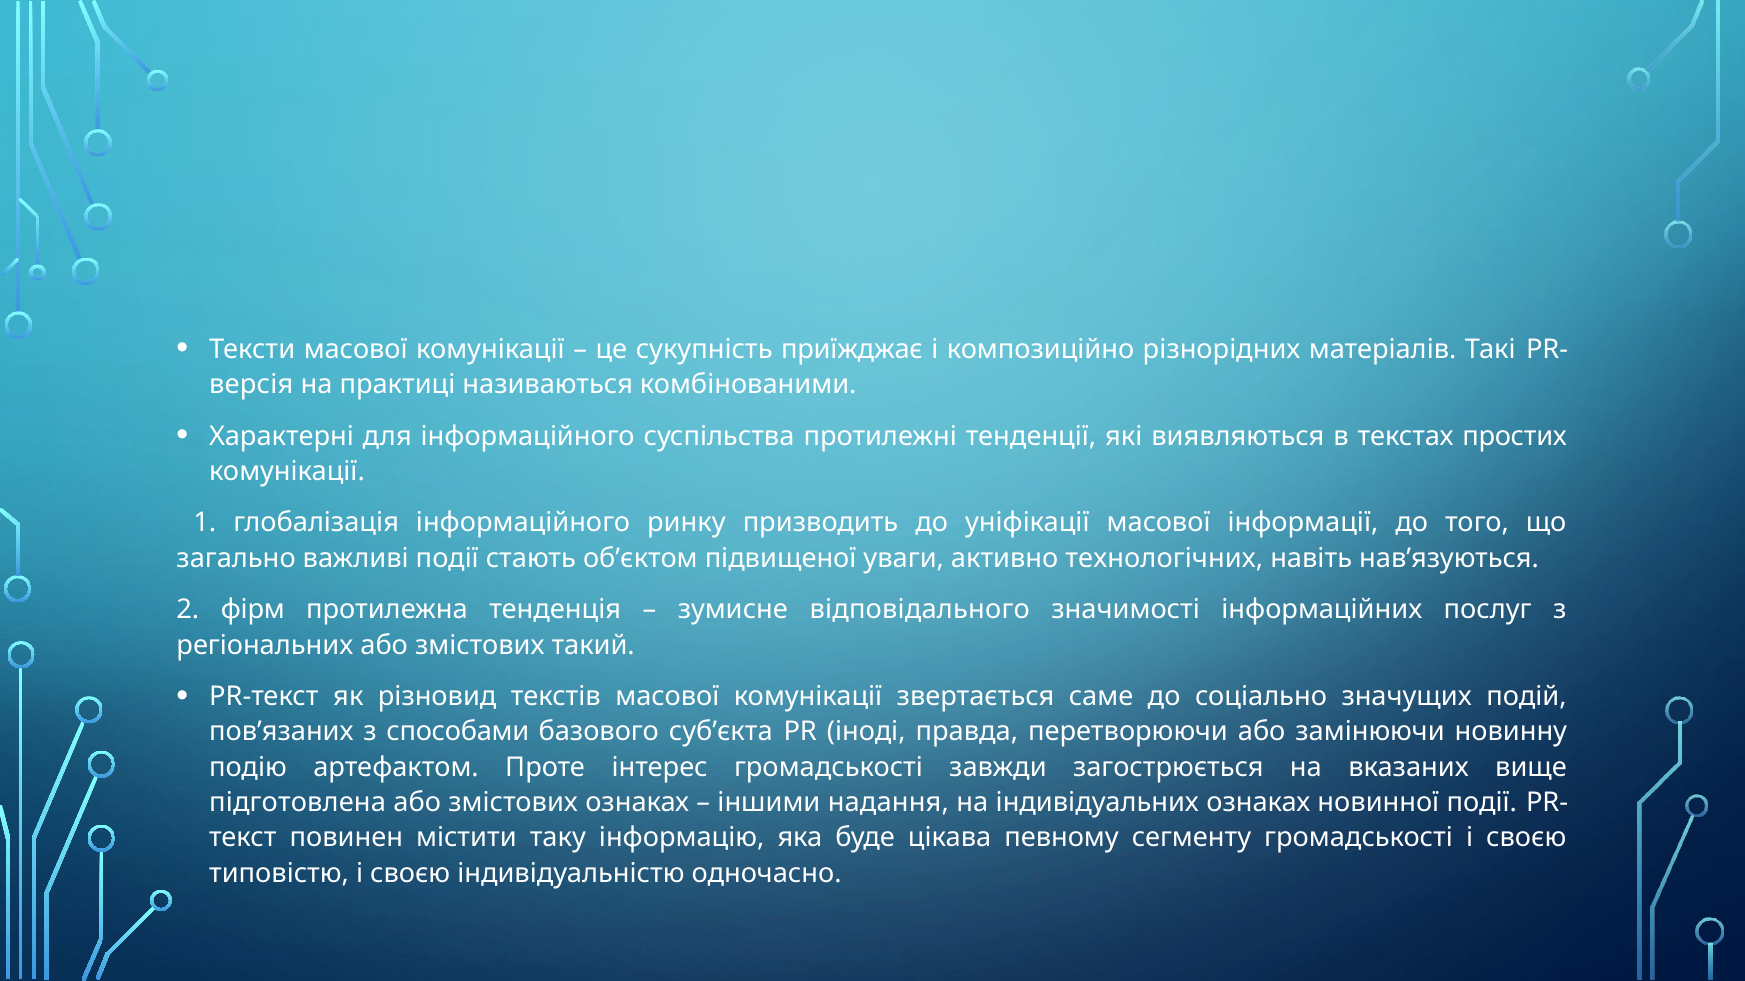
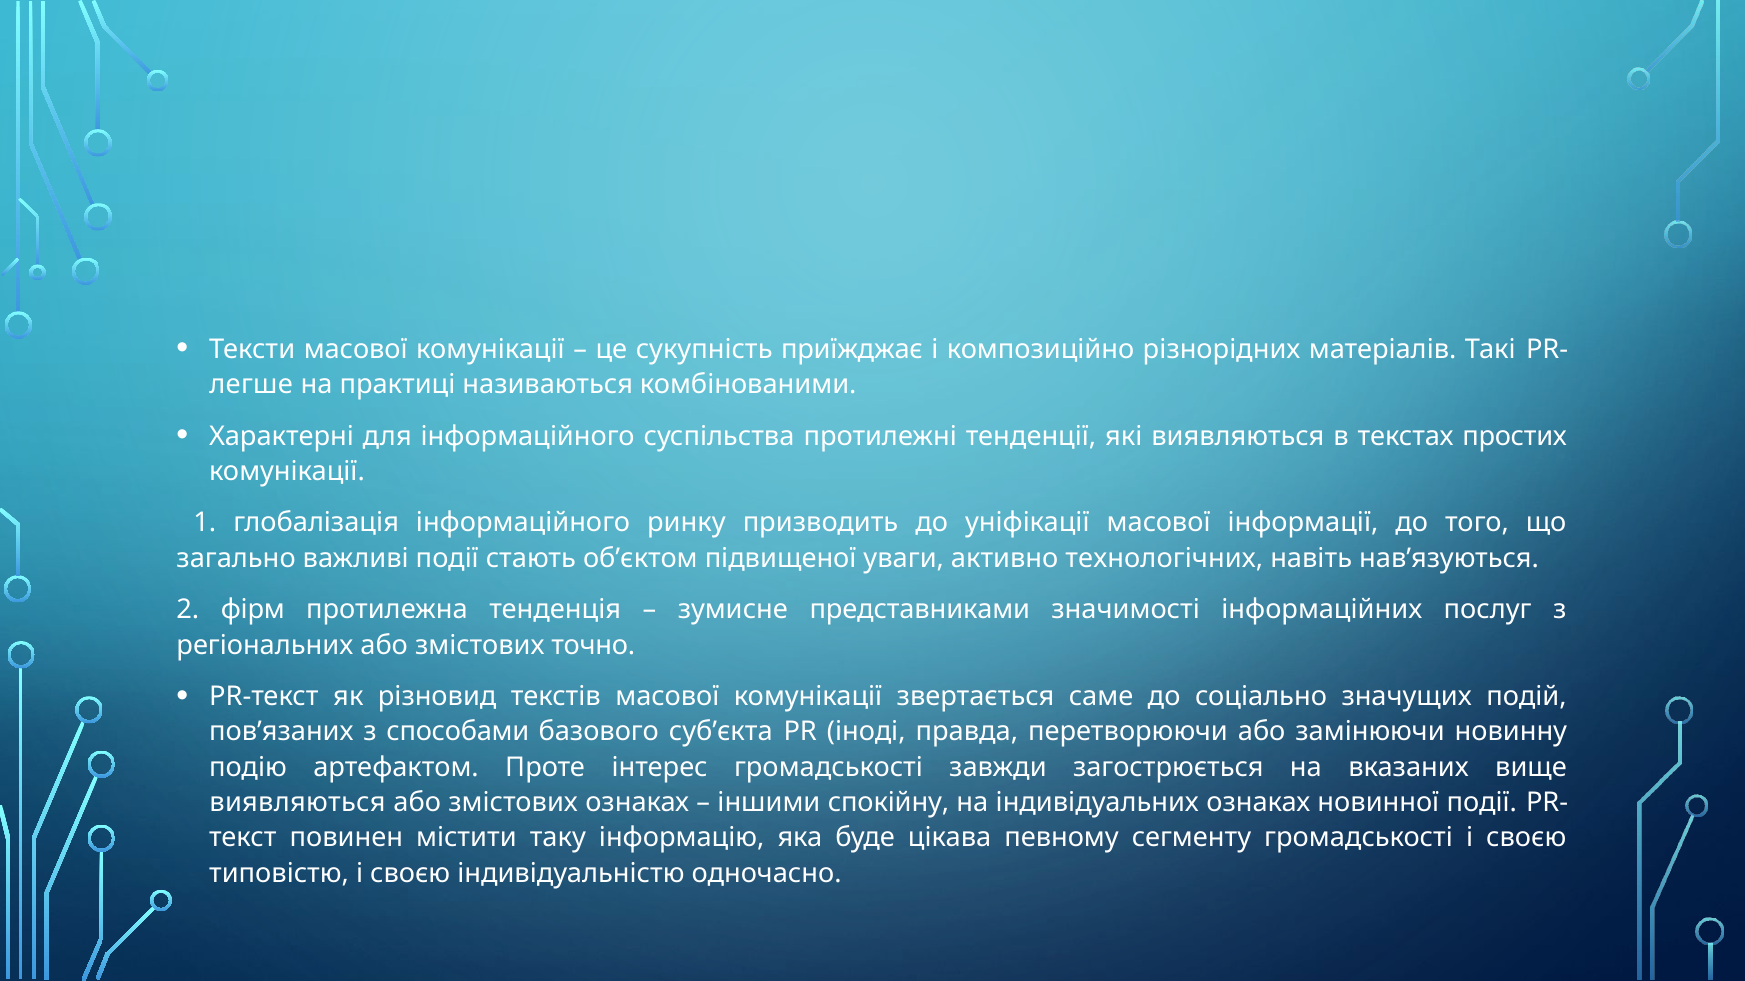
версія: версія -> легше (251, 385)
відповідального: відповідального -> представниками (920, 610)
такий: такий -> точно (593, 645)
підготовлена: підготовлена -> виявляються (298, 803)
надання: надання -> спокійну (888, 803)
